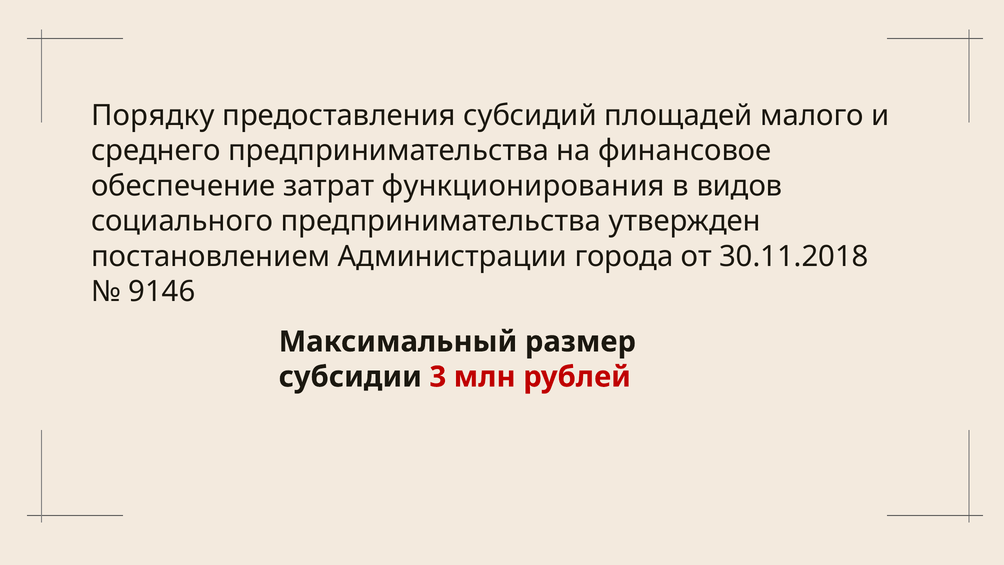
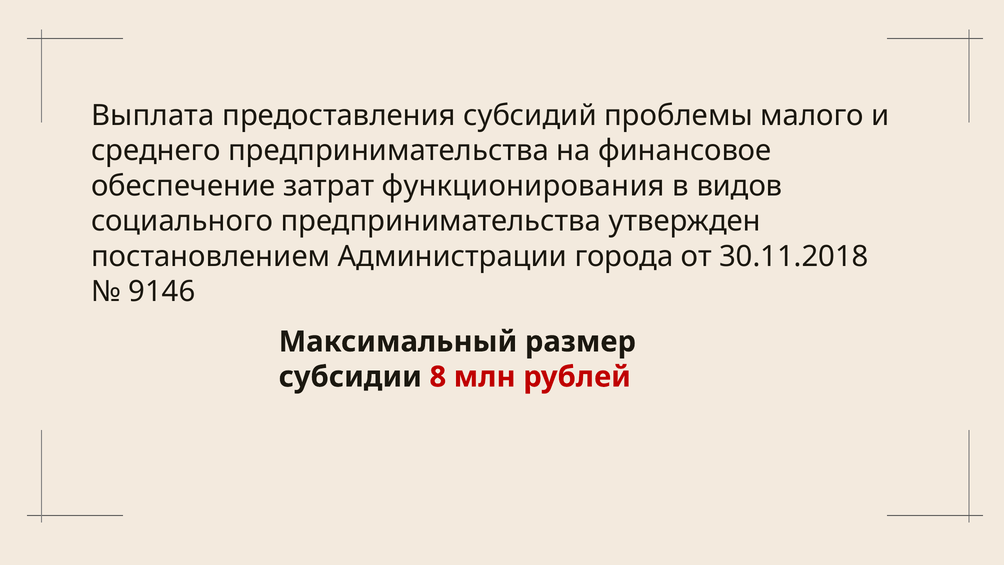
Порядку: Порядку -> Выплата (153, 116)
площадей: площадей -> проблемы (679, 116)
3: 3 -> 8 (438, 377)
